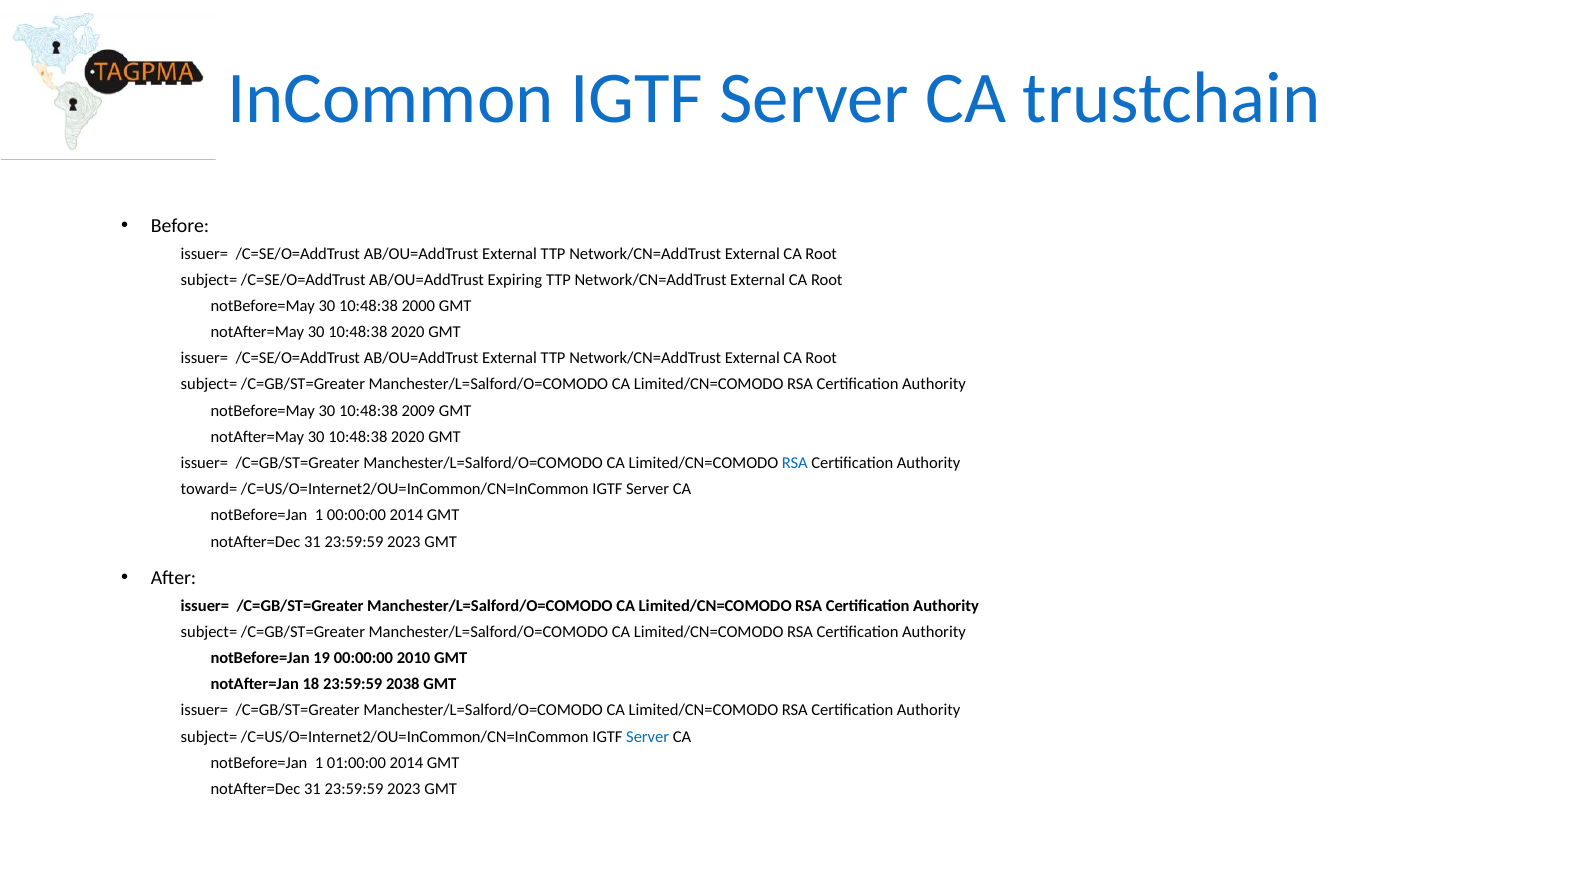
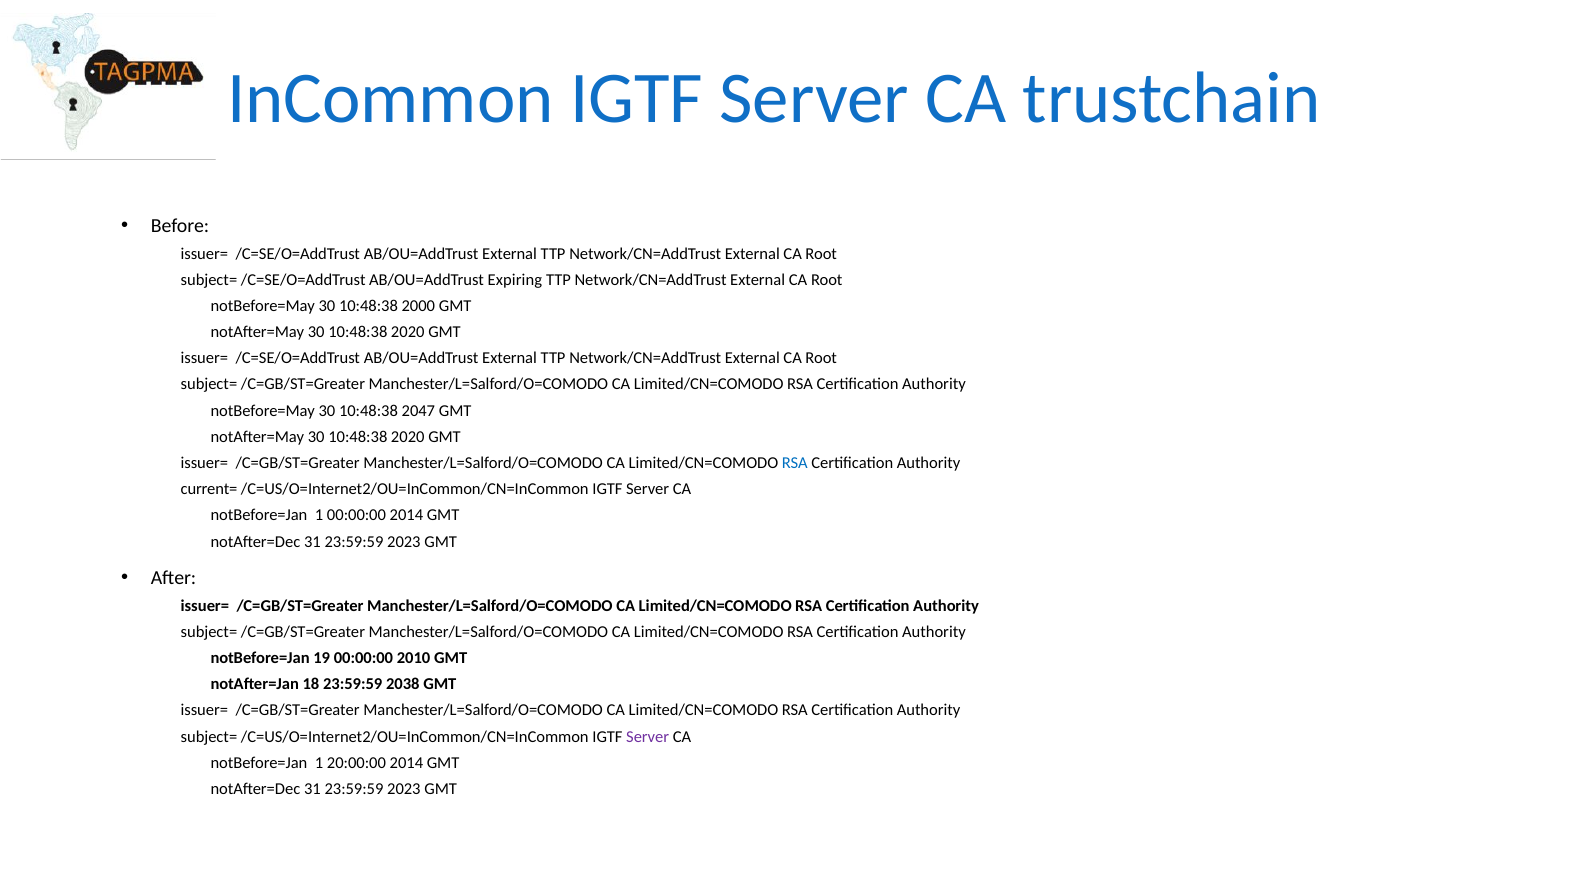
2009: 2009 -> 2047 (418, 411)
toward=: toward= -> current= (209, 489)
Server colour: blue -> purple (648, 737)
01:00:00: 01:00:00 -> 20:00:00 (356, 763)
